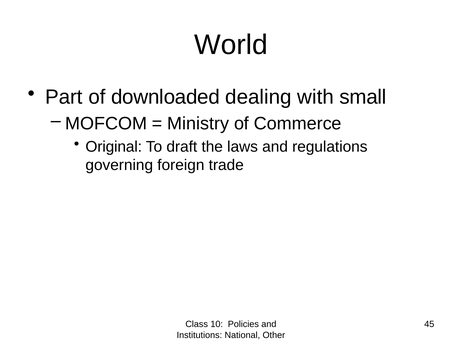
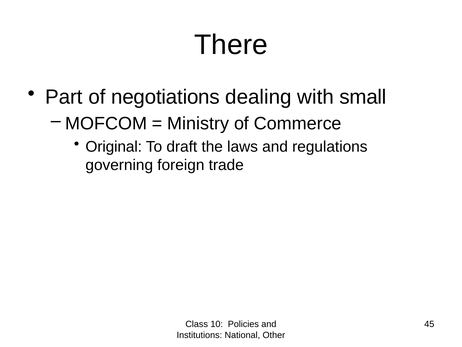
World: World -> There (231, 45)
downloaded: downloaded -> negotiations (166, 97)
